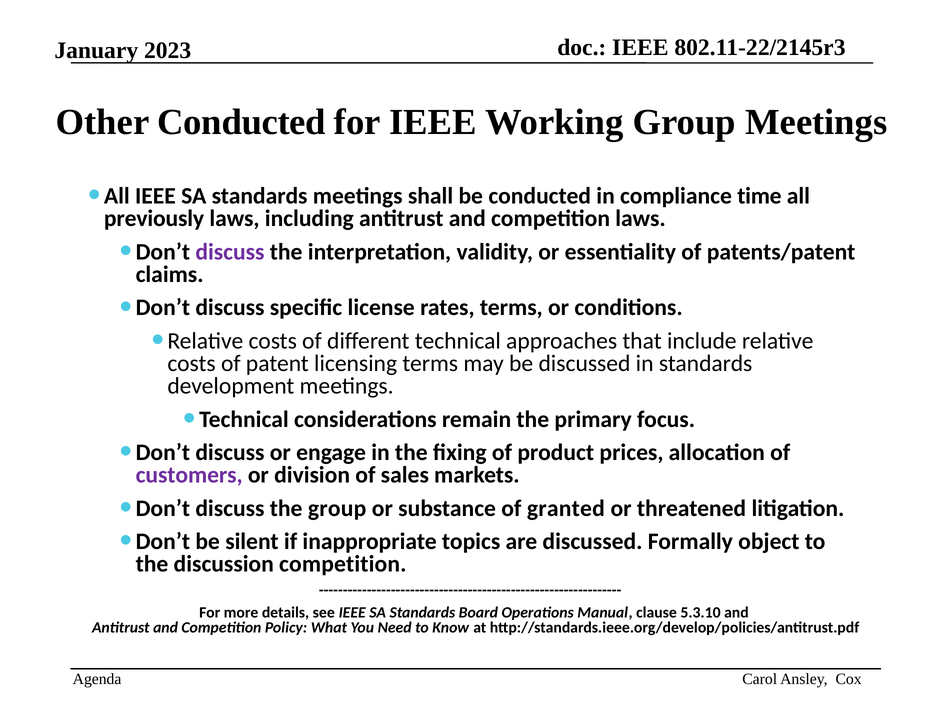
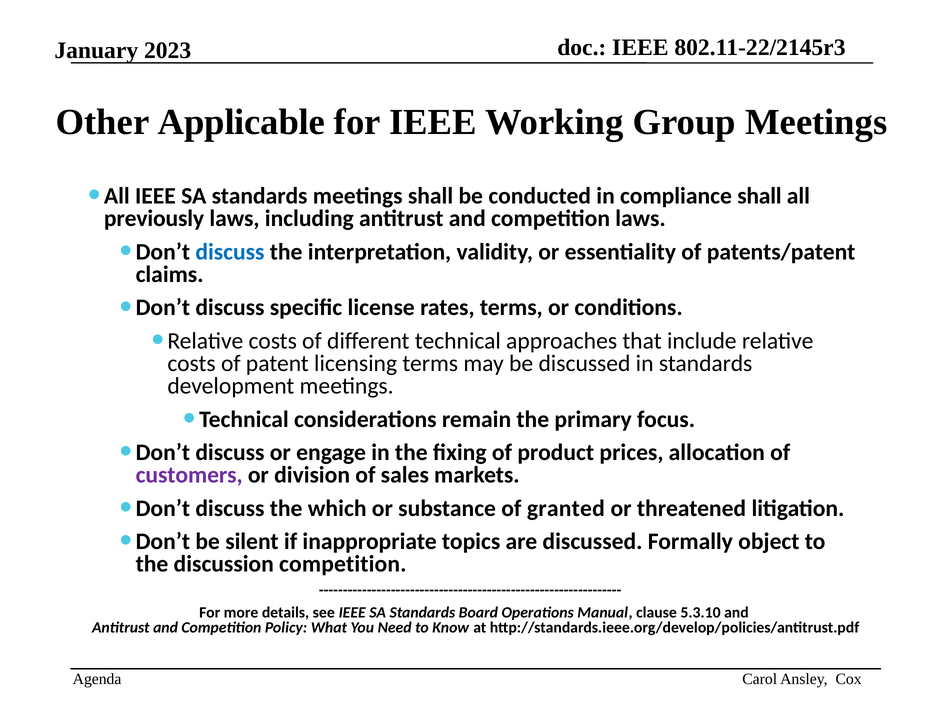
Other Conducted: Conducted -> Applicable (241, 122)
compliance time: time -> shall (759, 196)
discuss colour: purple -> blue (230, 252)
the group: group -> which (337, 508)
